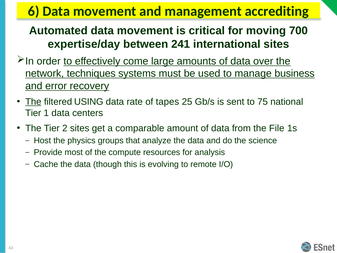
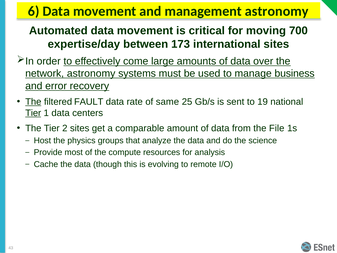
management accrediting: accrediting -> astronomy (277, 11)
241: 241 -> 173 (181, 44)
network techniques: techniques -> astronomy (91, 73)
USING: USING -> FAULT (89, 102)
tapes: tapes -> same (167, 102)
75: 75 -> 19 (263, 102)
Tier underline: none -> present (33, 113)
